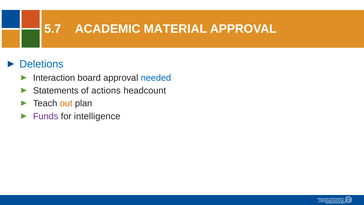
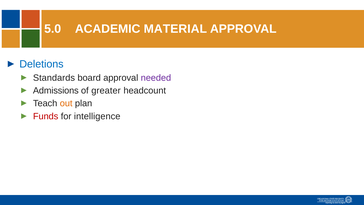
5.7: 5.7 -> 5.0 (53, 29)
Interaction: Interaction -> Standards (54, 78)
needed colour: blue -> purple (156, 78)
Statements: Statements -> Admissions (56, 90)
actions: actions -> greater (106, 90)
Funds colour: purple -> red (46, 116)
